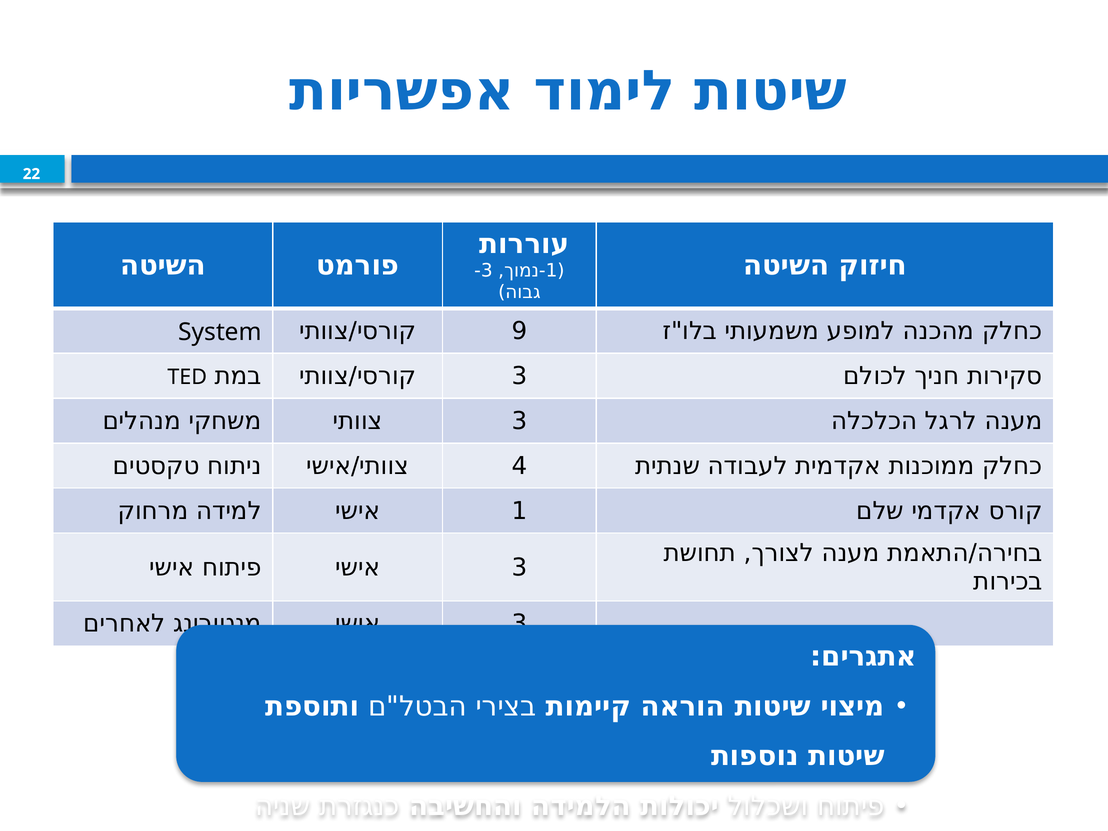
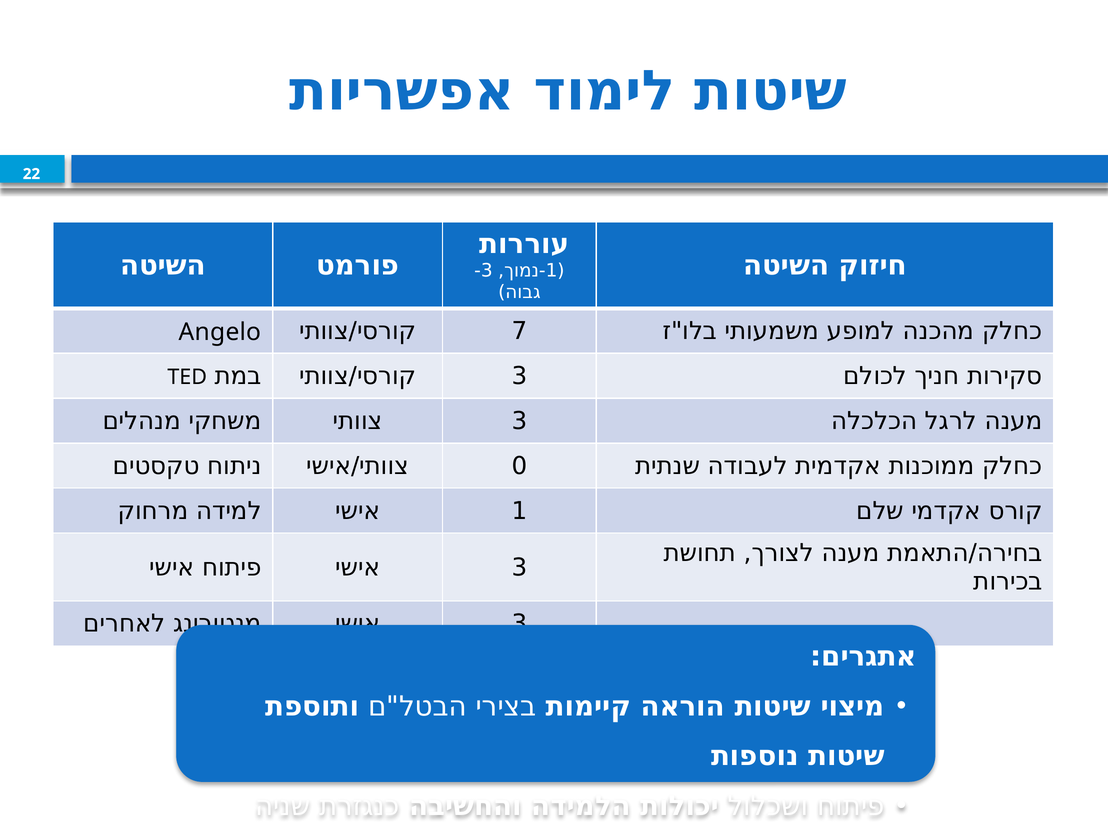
9: 9 -> 7 (519, 331)
System: System -> Angelo (220, 332)
4: 4 -> 0 (519, 466)
